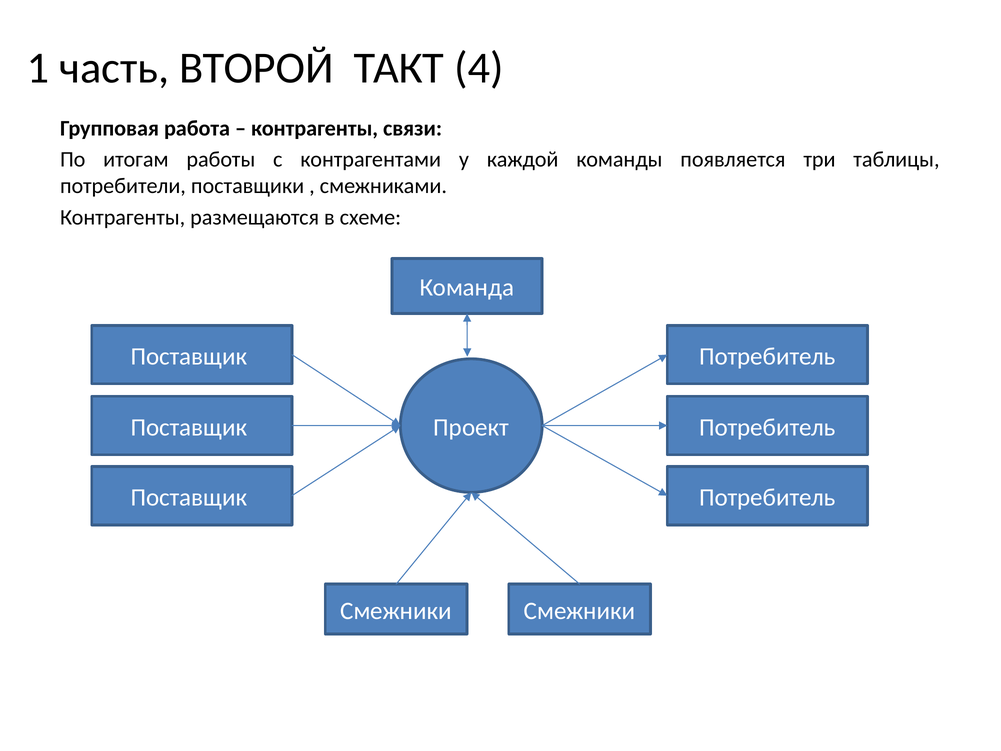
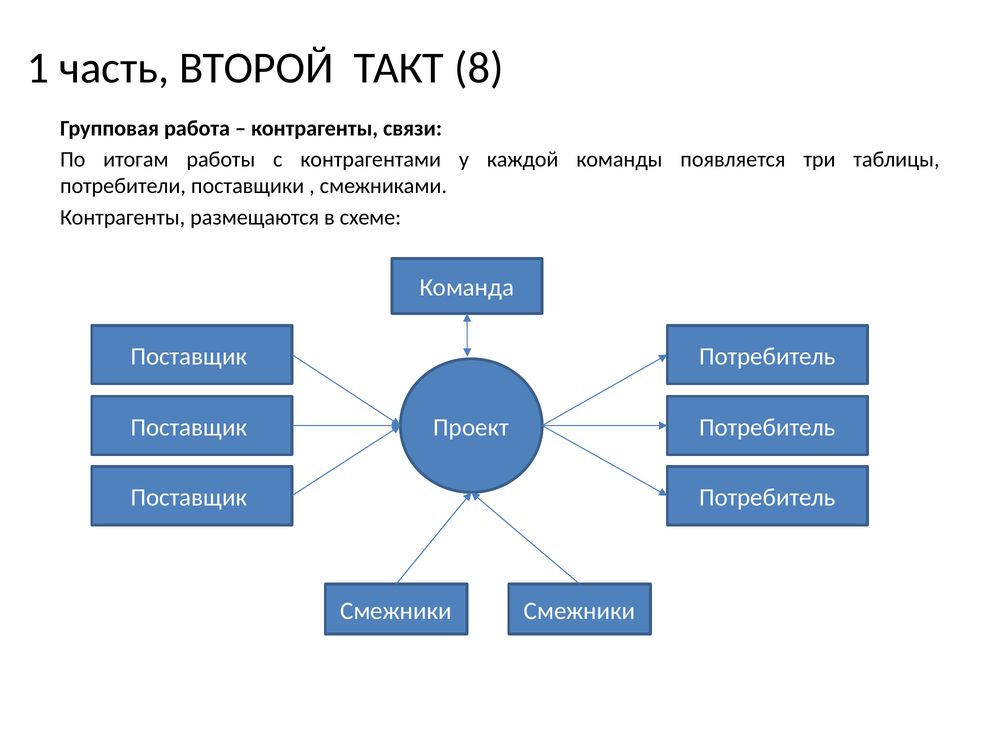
4: 4 -> 8 (479, 68)
